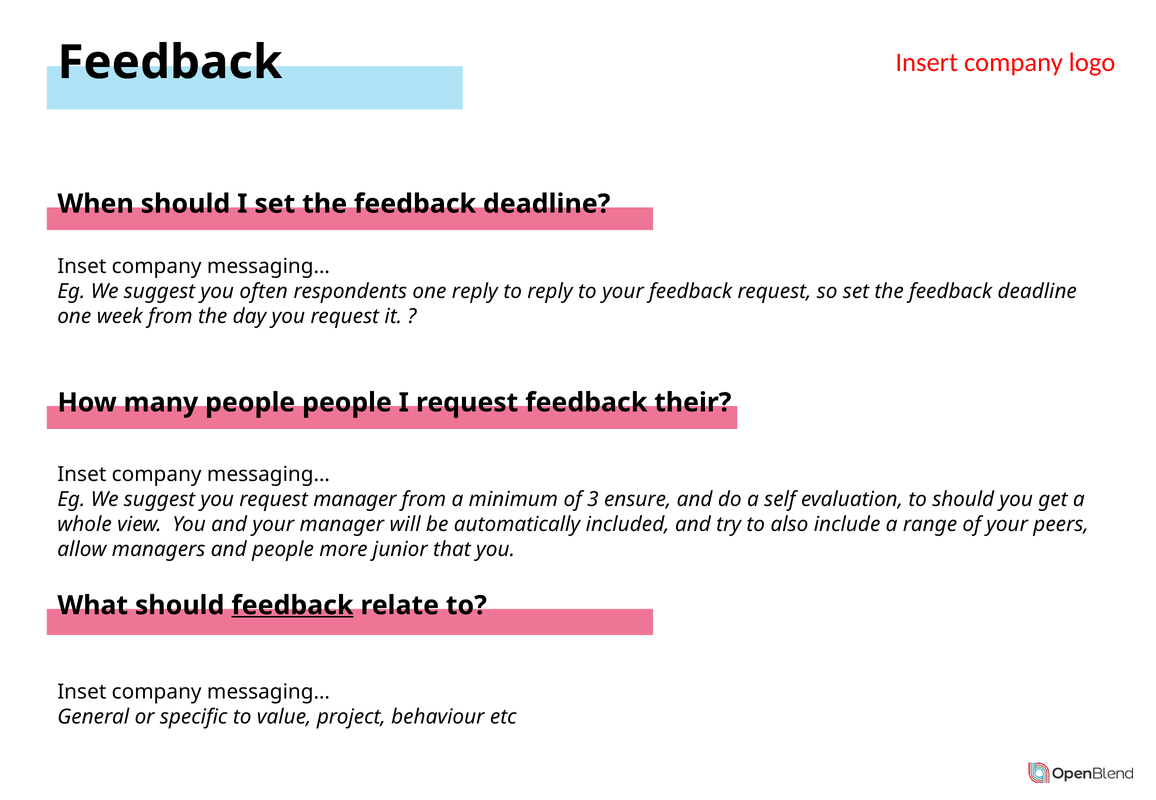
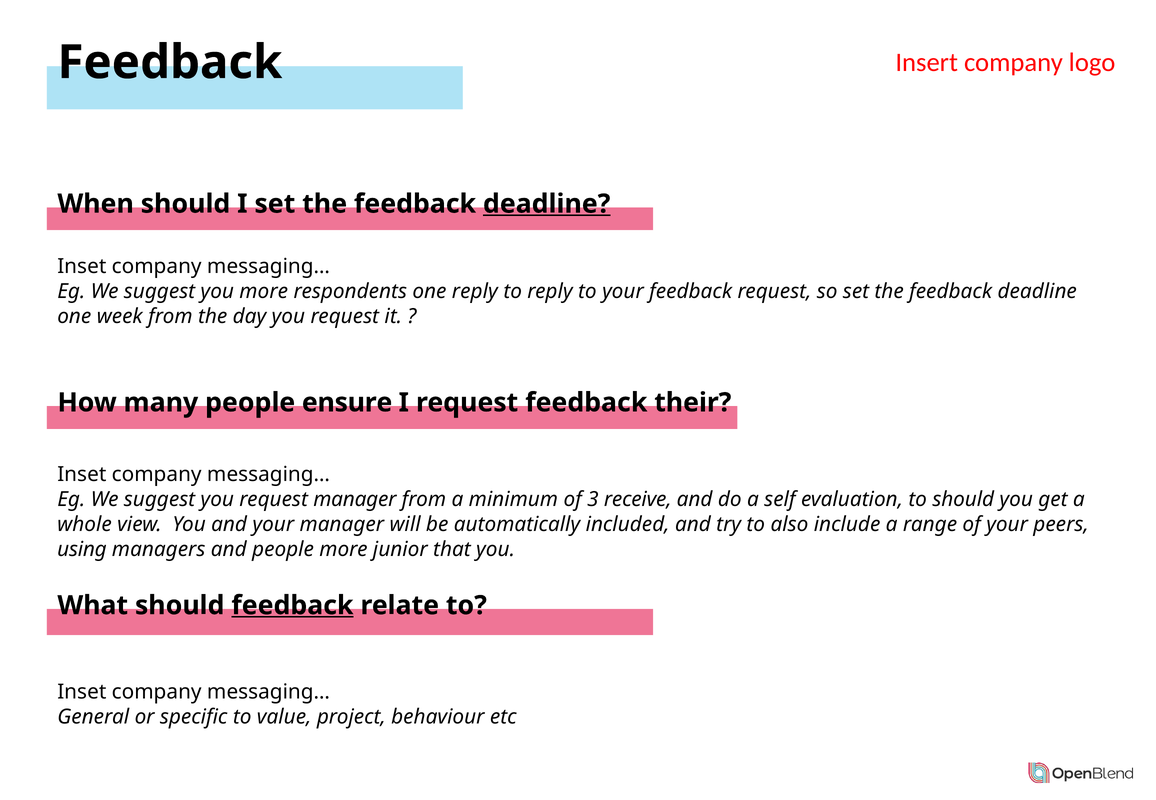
deadline underline: none -> present (547, 204)
you often: often -> more (264, 292)
people people: people -> ensure (347, 403)
ensure: ensure -> receive (638, 500)
allow: allow -> using (82, 549)
